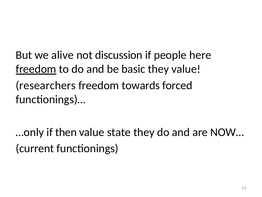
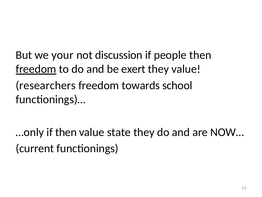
alive: alive -> your (63, 55)
people here: here -> then (200, 55)
basic: basic -> exert (133, 69)
forced: forced -> school (177, 85)
